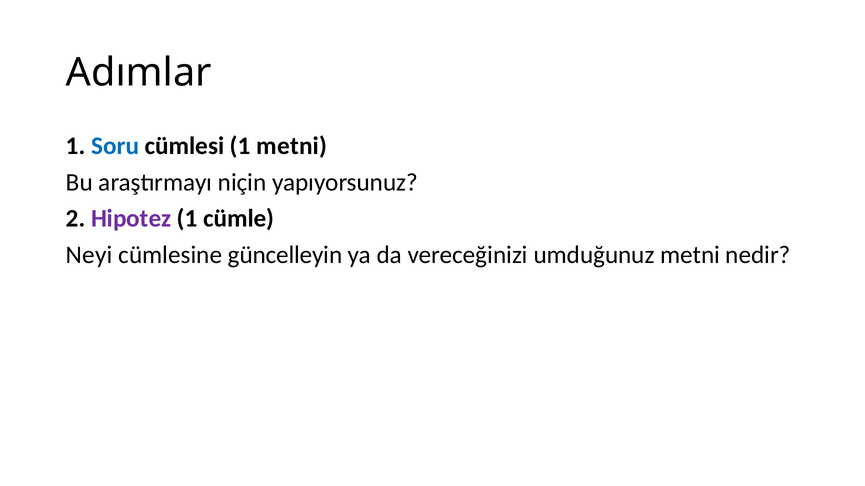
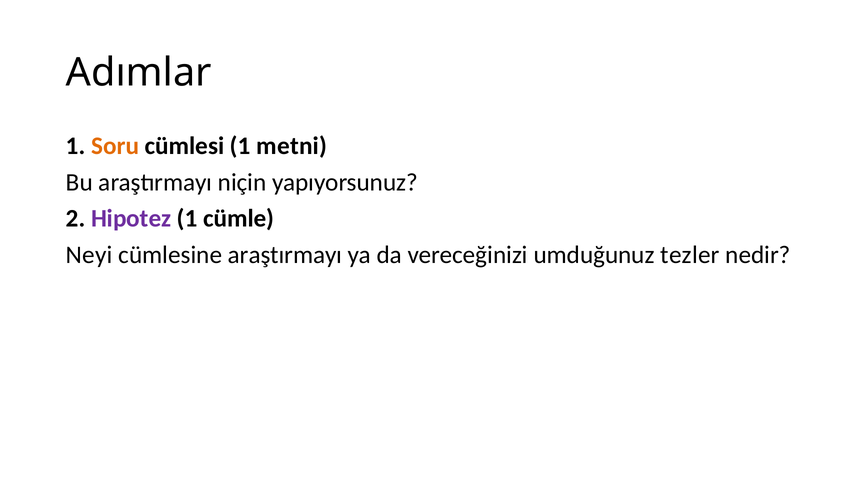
Soru colour: blue -> orange (115, 146)
cümlesine güncelleyin: güncelleyin -> araştırmayı (285, 255)
umduğunuz metni: metni -> tezler (690, 255)
